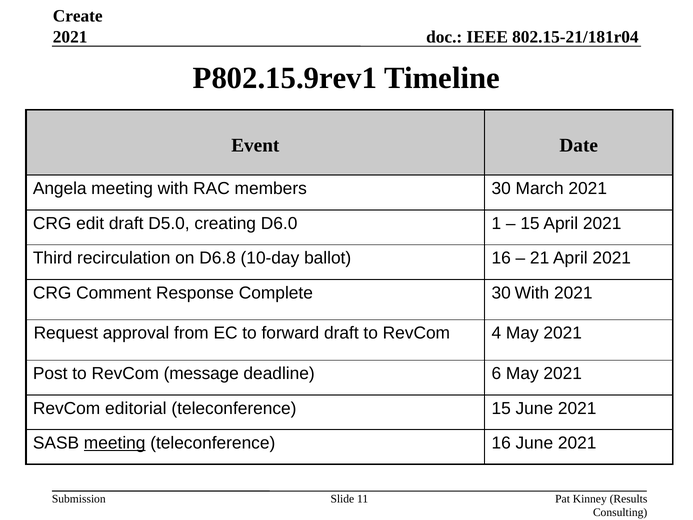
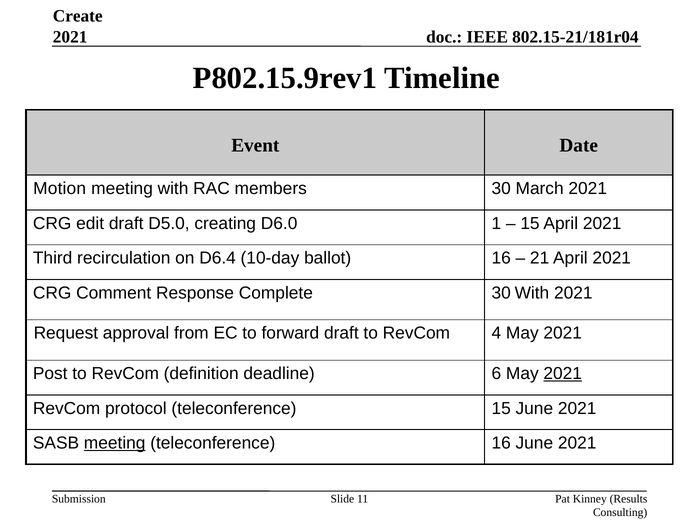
Angela: Angela -> Motion (60, 188)
D6.8: D6.8 -> D6.4 (218, 258)
message: message -> definition (201, 373)
2021 underline: none -> present (563, 373)
editorial: editorial -> protocol (136, 408)
